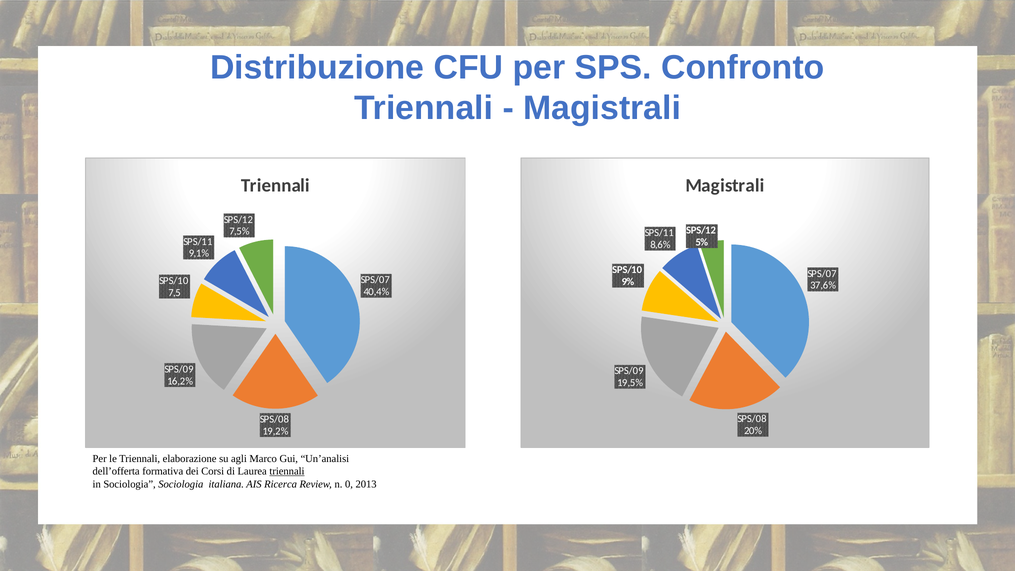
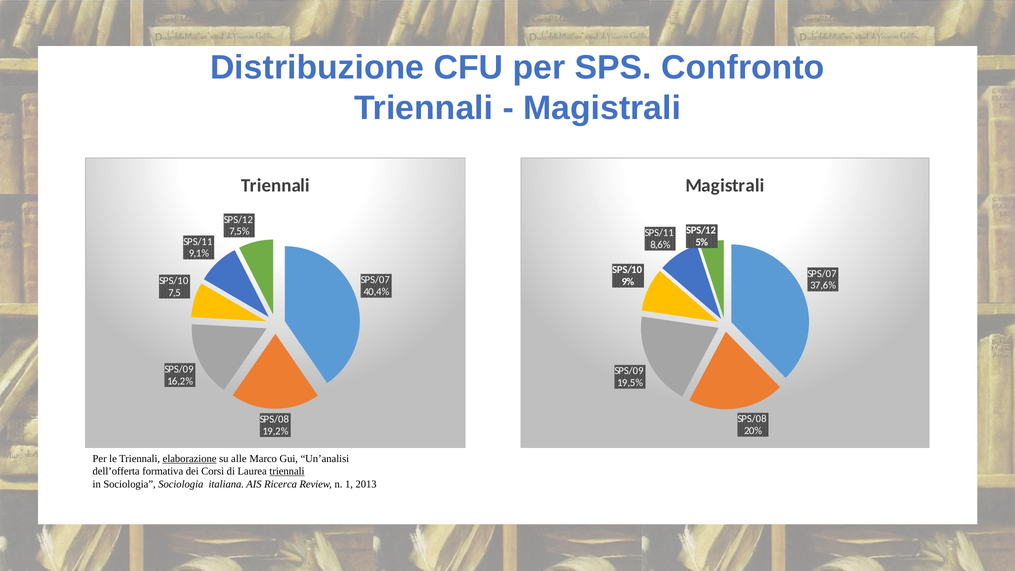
elaborazione underline: none -> present (190, 459)
agli: agli -> alle (239, 459)
0: 0 -> 1 (349, 484)
